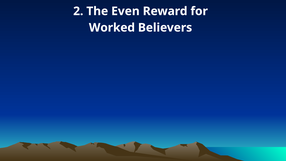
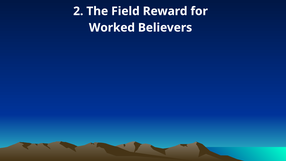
Even: Even -> Field (125, 11)
